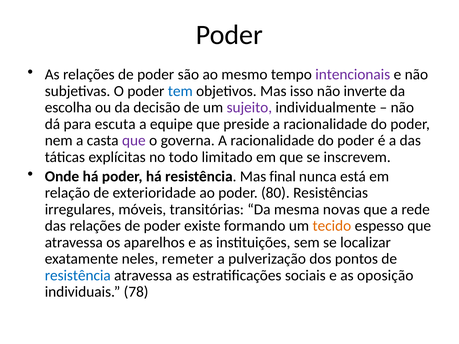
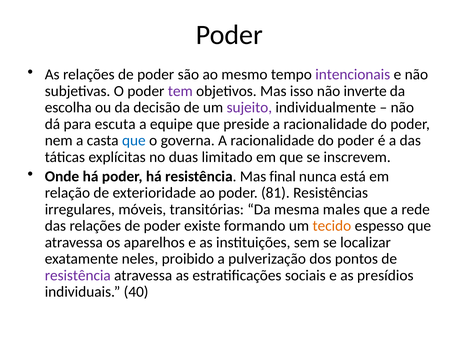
tem colour: blue -> purple (180, 91)
que colour: purple -> blue (134, 141)
todo: todo -> duas (183, 157)
80: 80 -> 81 (275, 193)
novas: novas -> males (341, 209)
remeter: remeter -> proibido (188, 259)
resistência colour: blue -> purple (78, 276)
oposição: oposição -> presídios (385, 276)
78: 78 -> 40 (136, 292)
